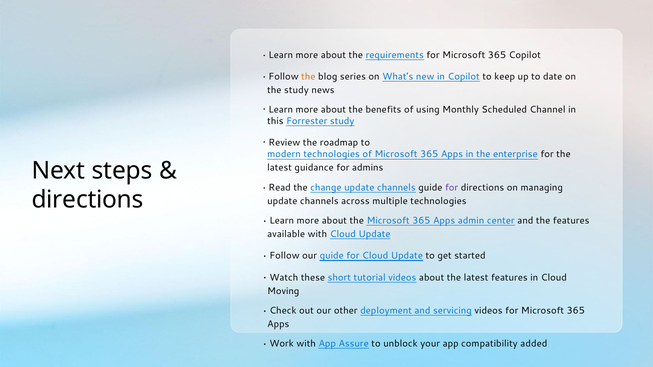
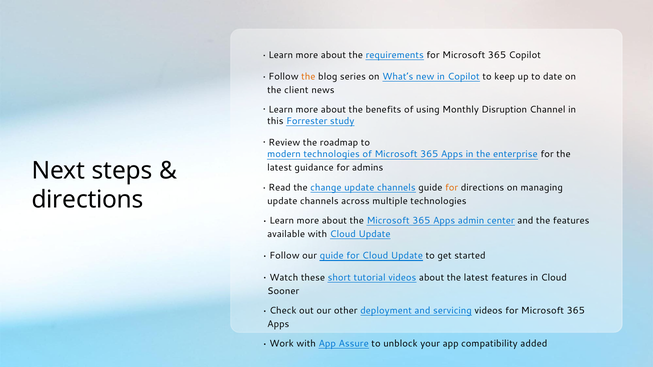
the study: study -> client (296, 90)
Scheduled: Scheduled -> Disruption (504, 110)
for colour: purple -> orange (452, 188)
Moving: Moving -> Sooner (283, 291)
